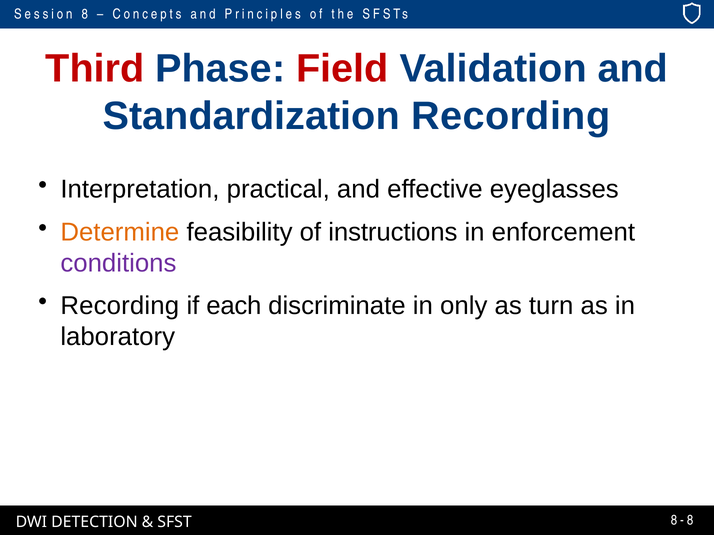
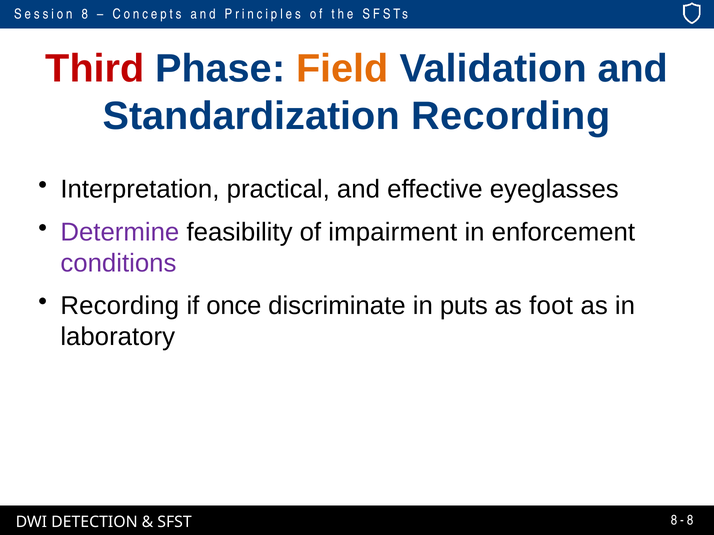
Field colour: red -> orange (342, 69)
Determine colour: orange -> purple (120, 232)
instructions: instructions -> impairment (393, 232)
each: each -> once (234, 306)
only: only -> puts (464, 306)
turn: turn -> foot (551, 306)
